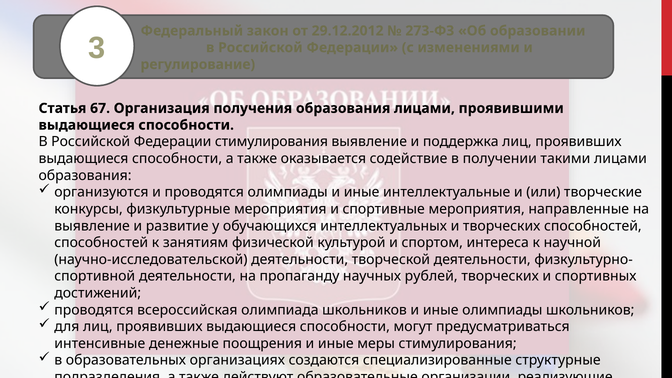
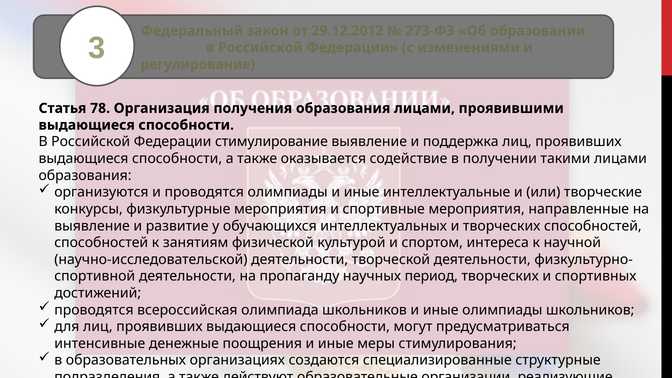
67: 67 -> 78 (100, 108)
Федерации стимулирования: стимулирования -> стимулирование (271, 142)
рублей: рублей -> период (431, 276)
